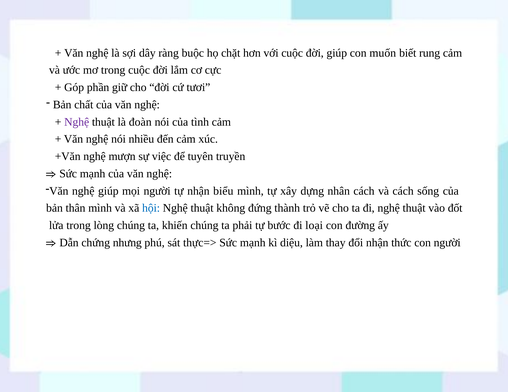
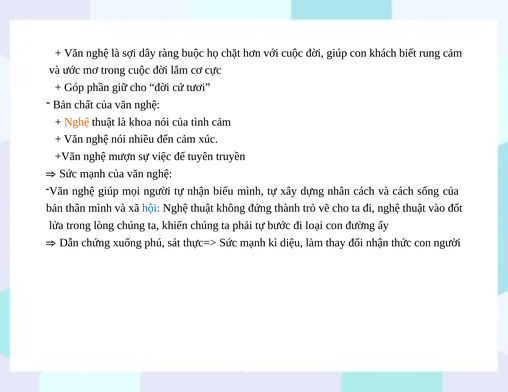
muốn: muốn -> khách (383, 53)
Nghệ colour: purple -> orange (77, 122)
đoàn: đoàn -> khoa (140, 122)
nhưng: nhưng -> xuống (127, 243)
